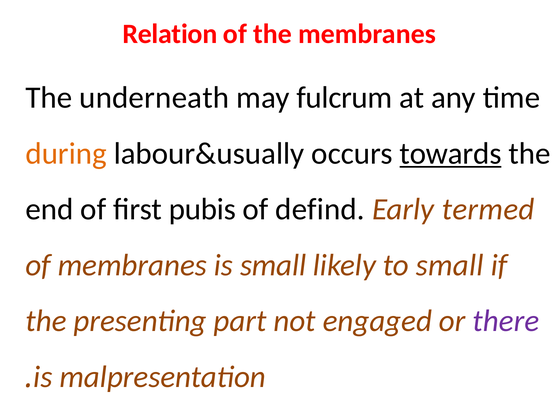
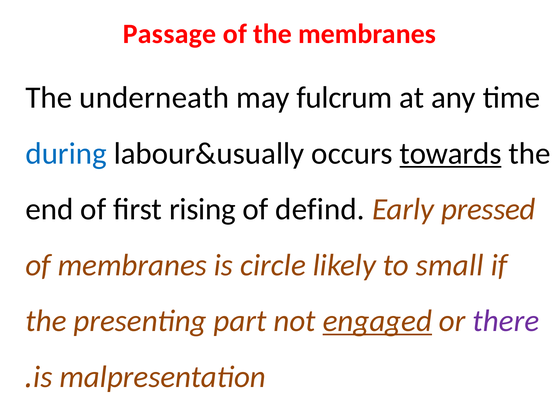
Relation: Relation -> Passage (170, 34)
during colour: orange -> blue (66, 154)
pubis: pubis -> rising (202, 210)
termed: termed -> pressed (488, 210)
is small: small -> circle (273, 265)
engaged underline: none -> present (377, 321)
